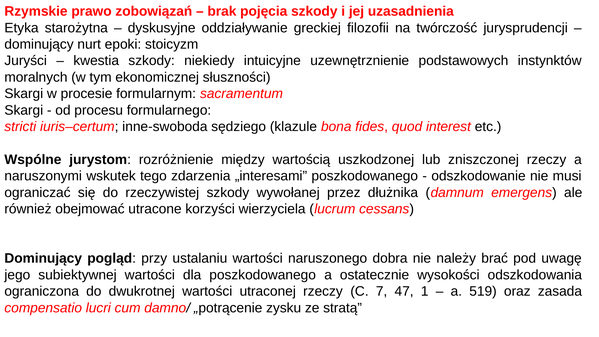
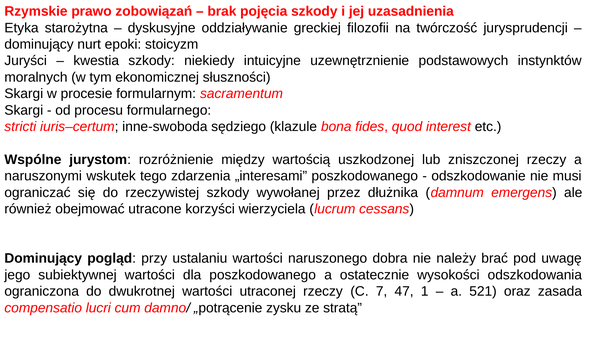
519: 519 -> 521 (483, 291)
